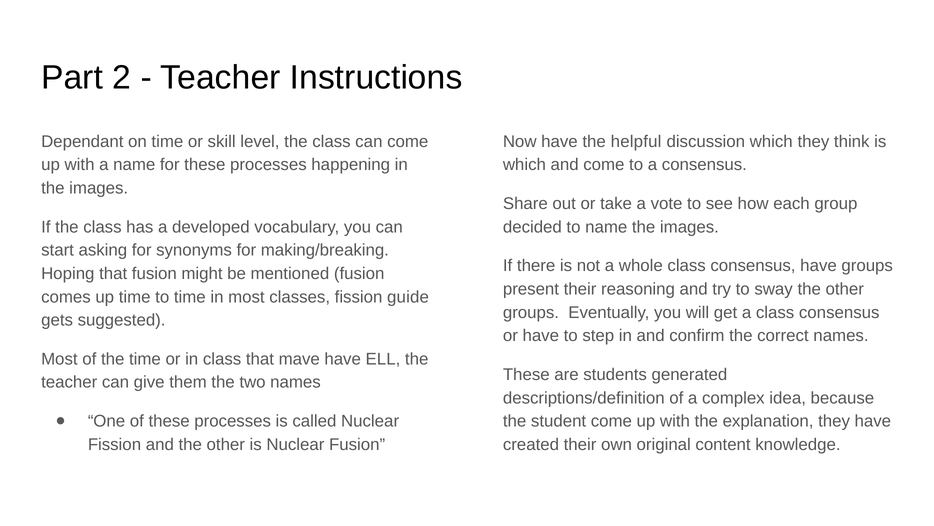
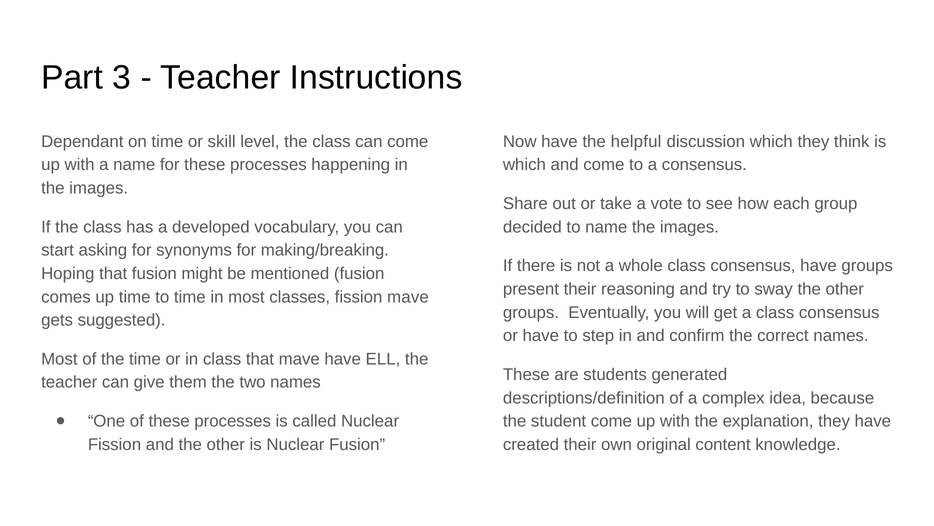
2: 2 -> 3 (122, 77)
fission guide: guide -> mave (408, 297)
